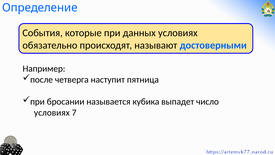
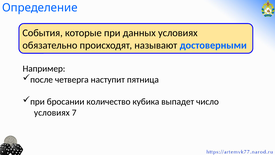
называется: называется -> количество (108, 101)
